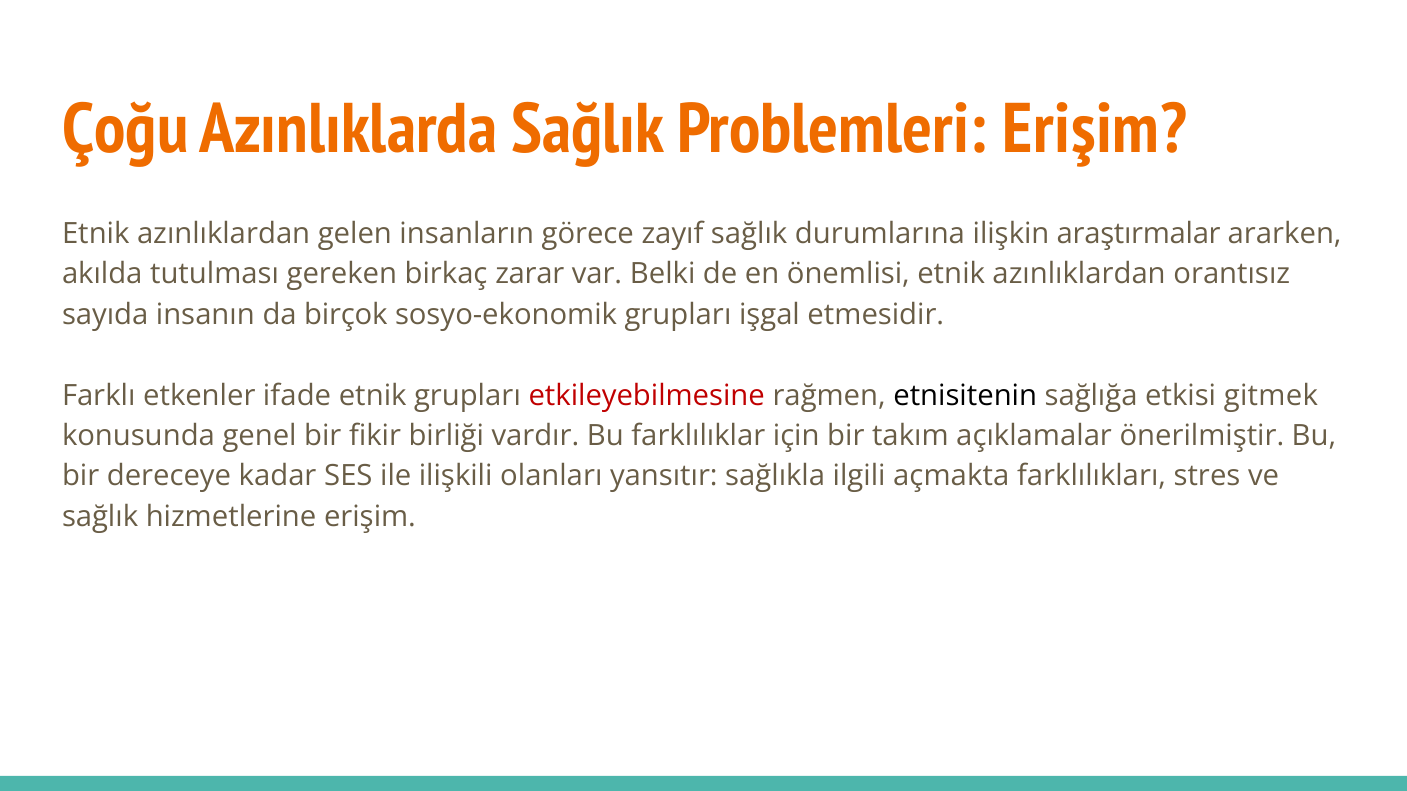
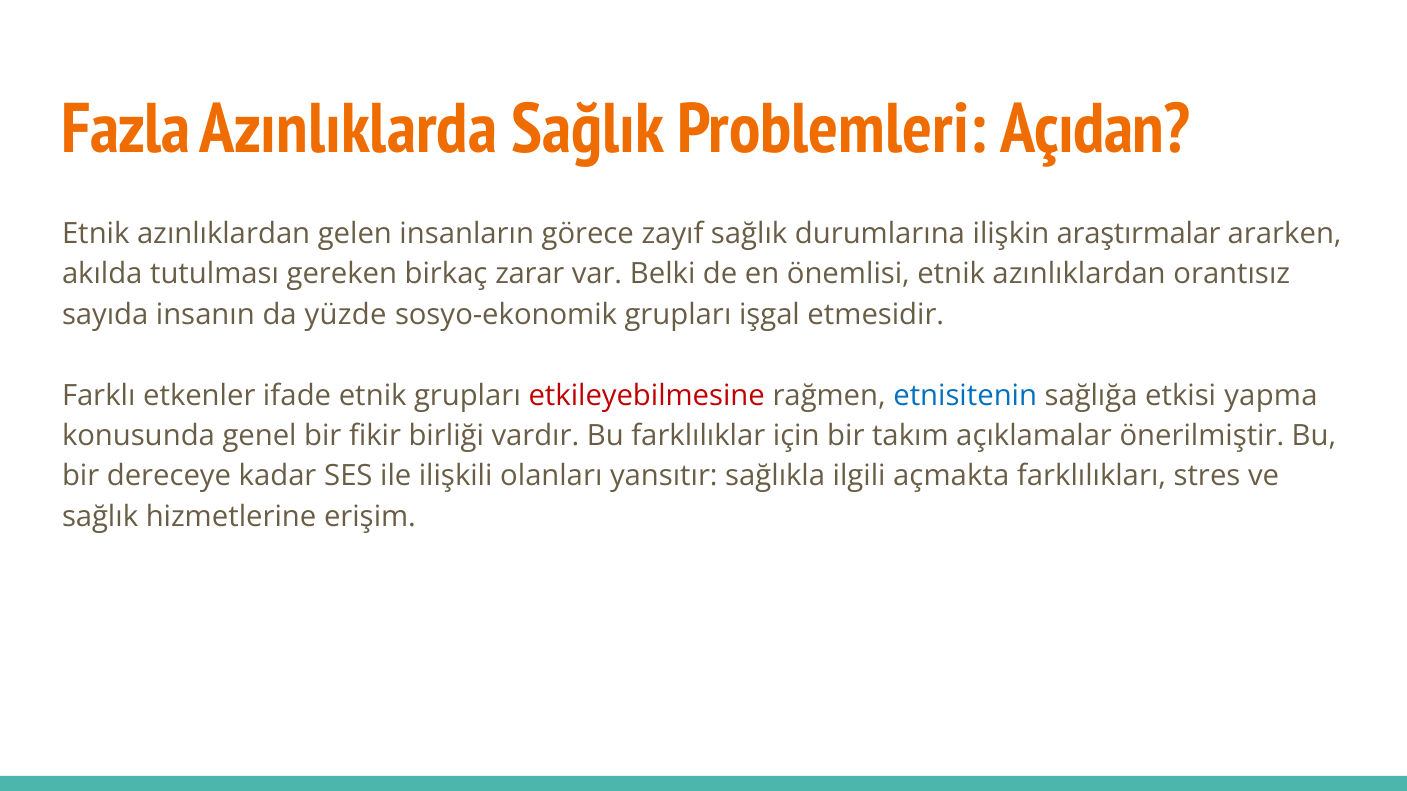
Çoğu: Çoğu -> Fazla (126, 130)
Problemleri Erişim: Erişim -> Açıdan (1095, 130)
birçok: birçok -> yüzde (346, 315)
etnisitenin colour: black -> blue (965, 396)
gitmek: gitmek -> yapma (1271, 396)
